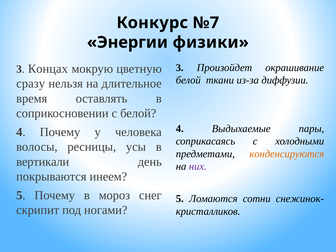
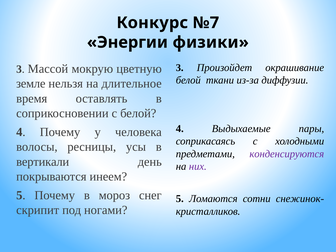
Концах: Концах -> Массой (48, 69)
сразу: сразу -> земле (31, 84)
конденсируются colour: orange -> purple (287, 154)
